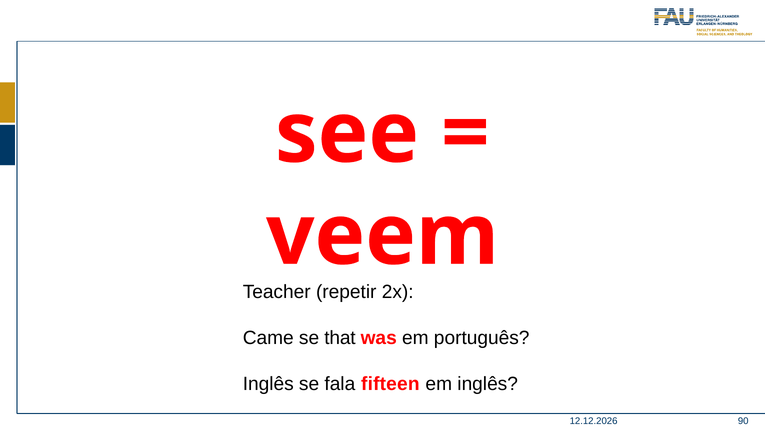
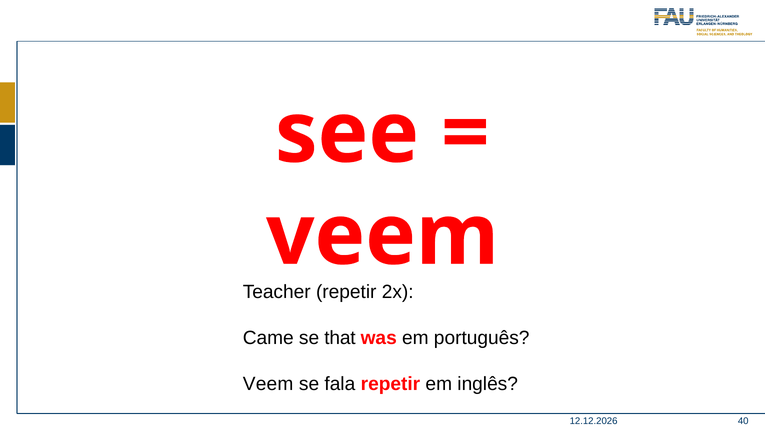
Inglês: Inglês -> Veem (268, 383)
fala fifteen: fifteen -> repetir (390, 383)
90: 90 -> 40 (743, 421)
